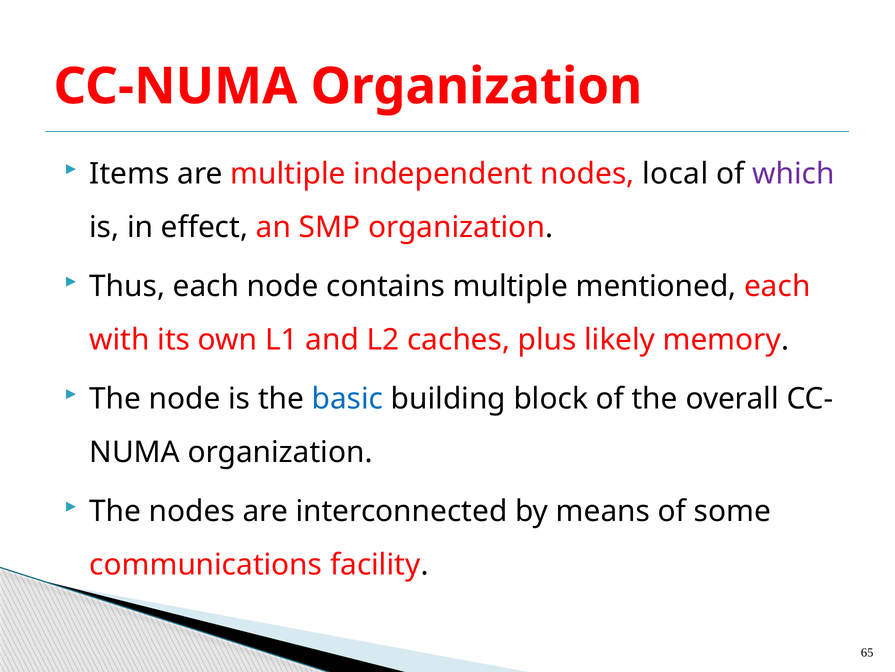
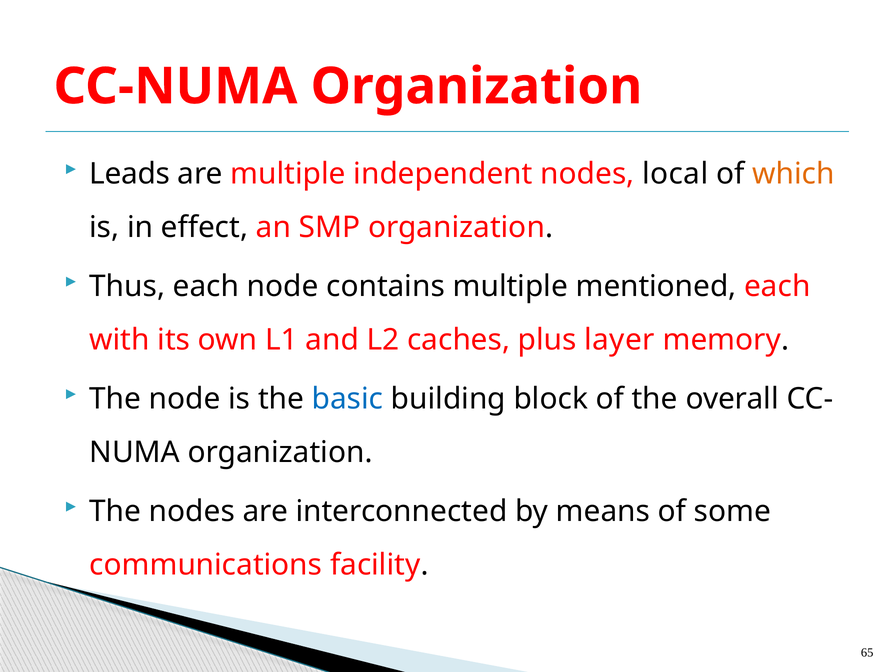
Items: Items -> Leads (130, 174)
which colour: purple -> orange (794, 174)
likely: likely -> layer (619, 340)
